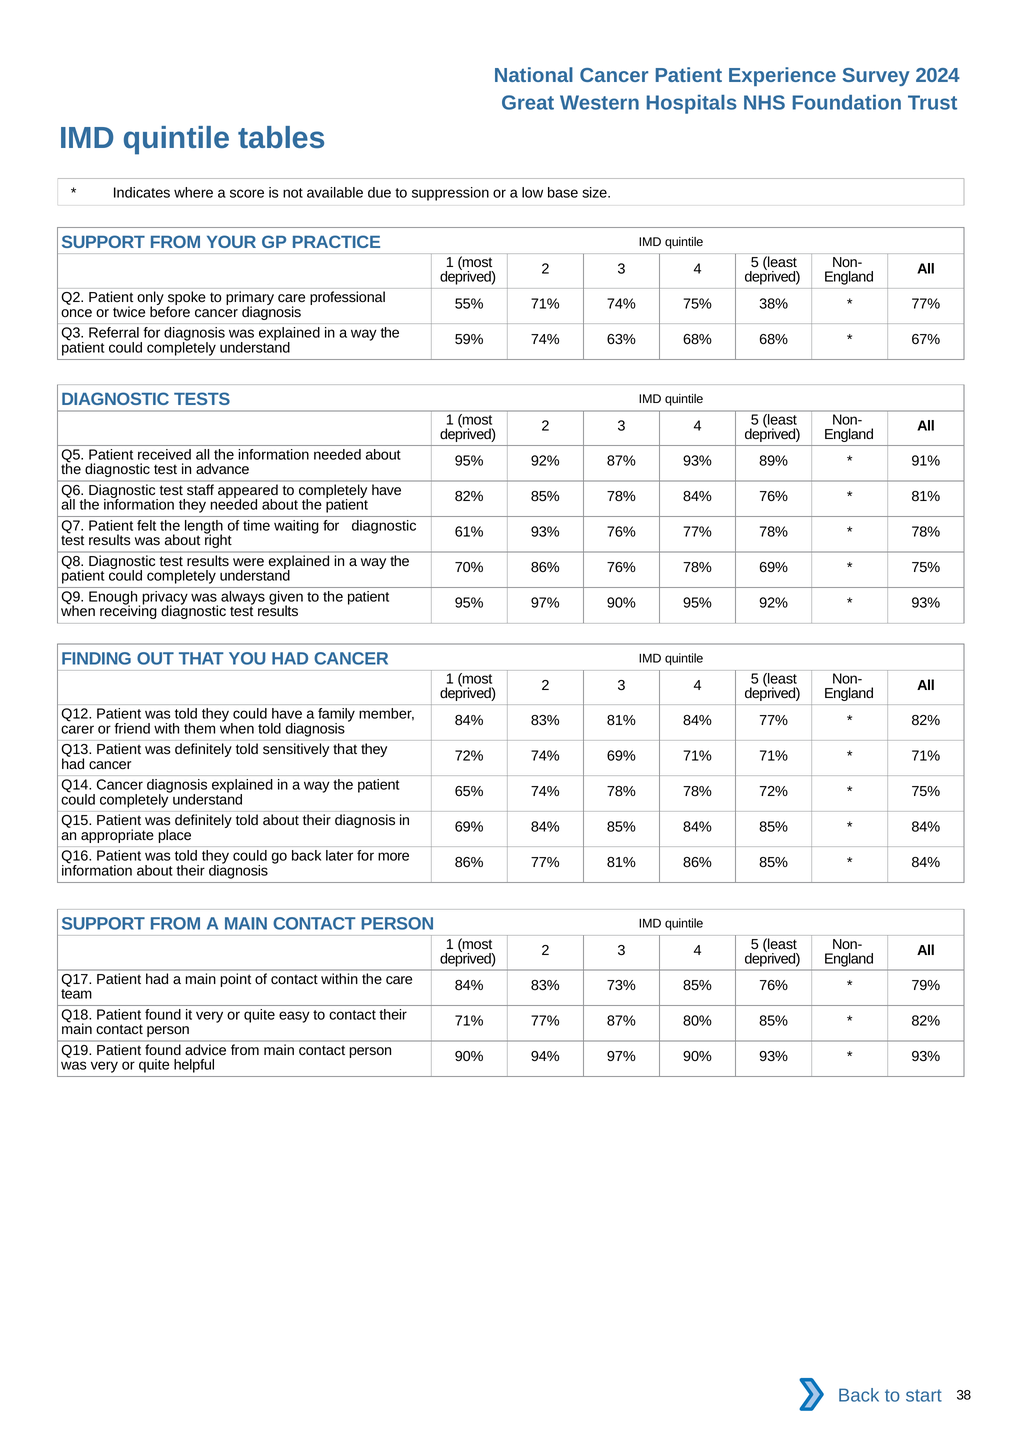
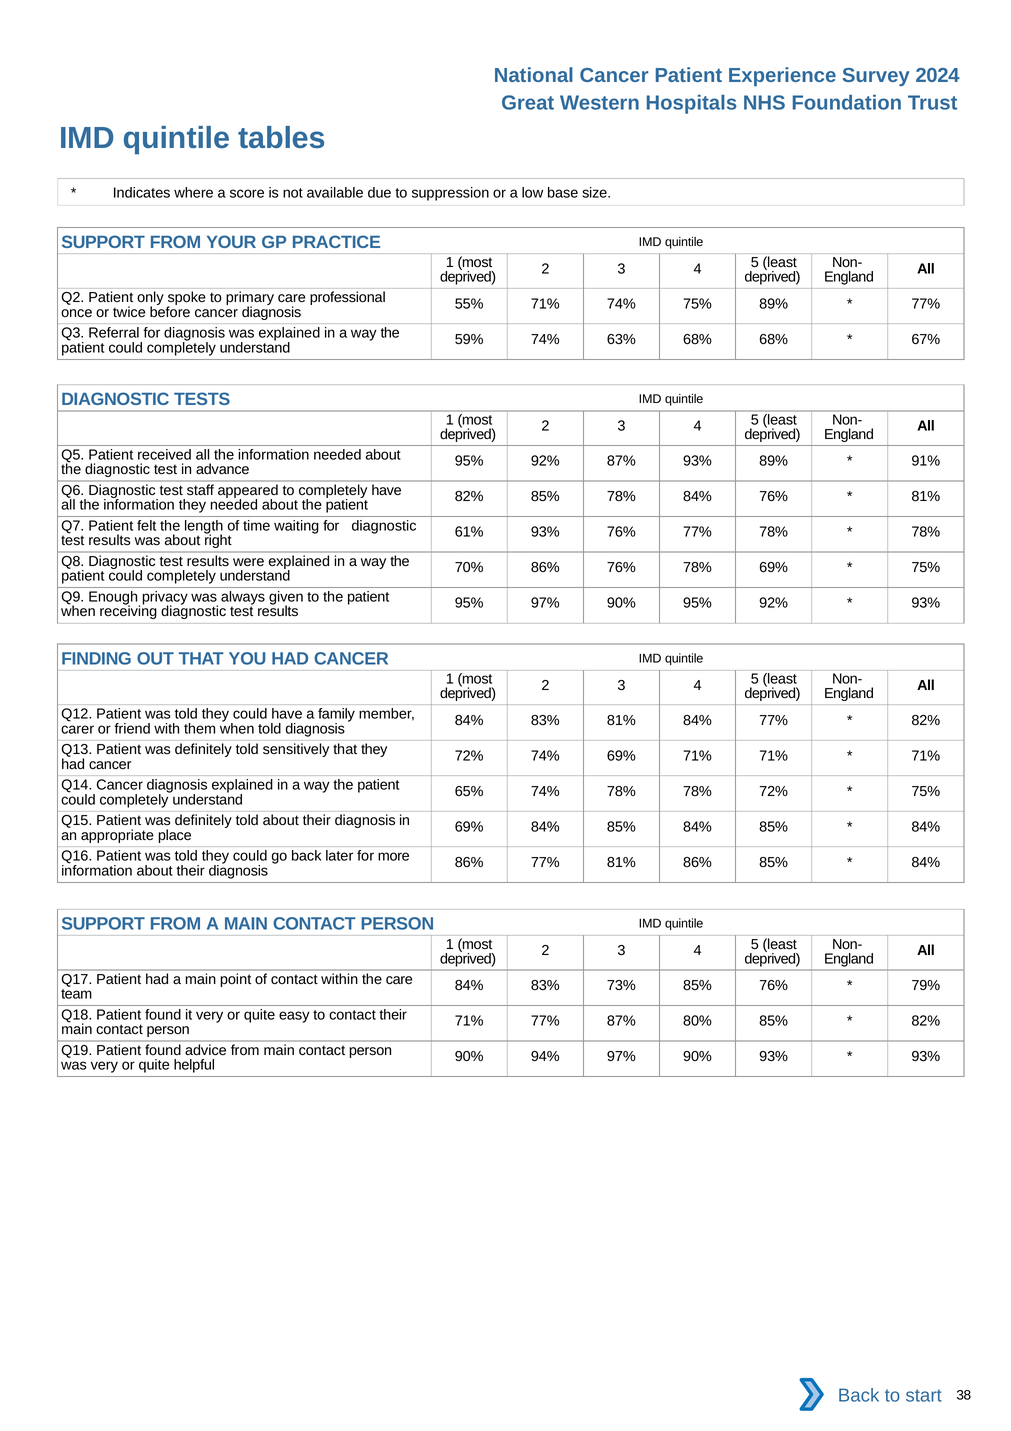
75% 38%: 38% -> 89% (774, 304)
